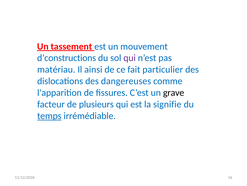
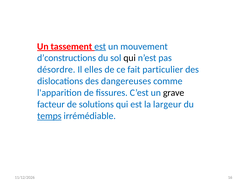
est underline: none -> present (100, 46)
qui colour: purple -> black (130, 58)
matériau: matériau -> désordre (56, 69)
ainsi: ainsi -> elles (93, 69)
plusieurs: plusieurs -> solutions (96, 104)
signifie: signifie -> largeur (167, 104)
